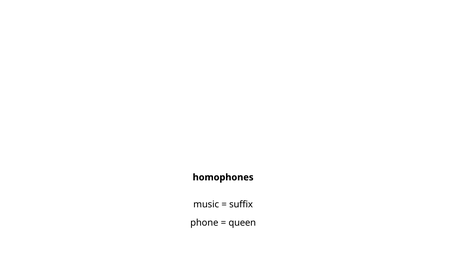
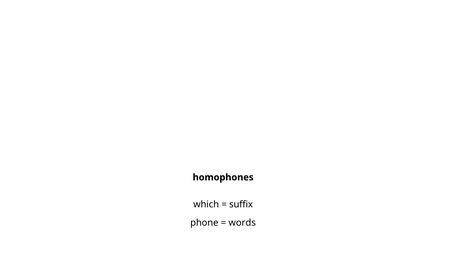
music: music -> which (206, 205)
queen: queen -> words (242, 223)
